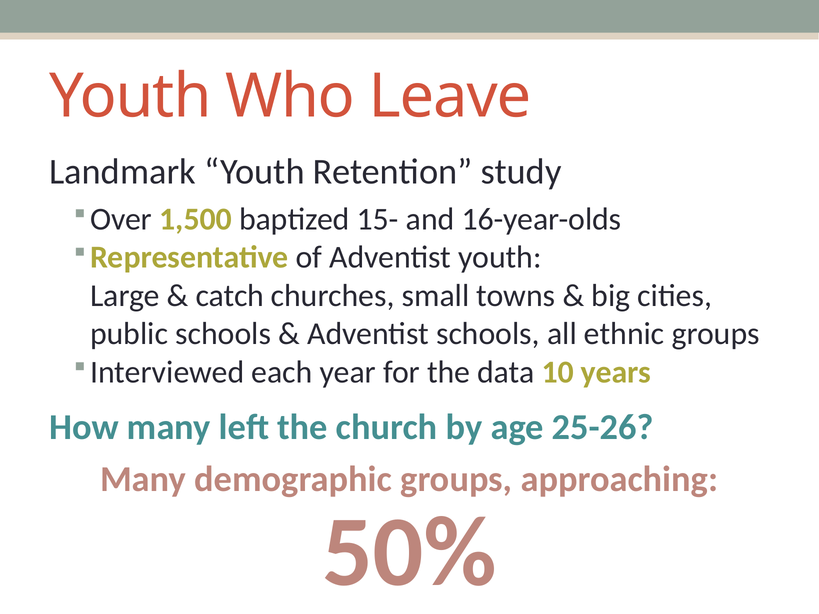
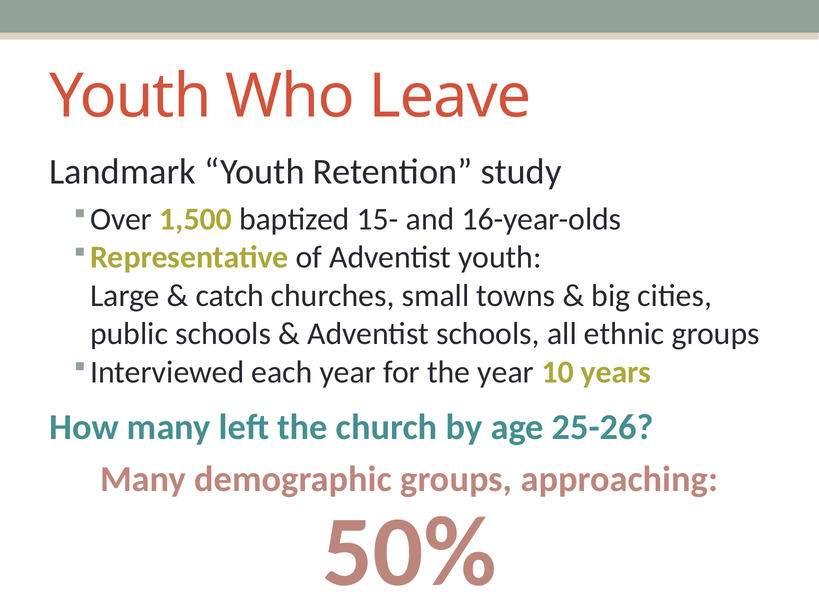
the data: data -> year (506, 372)
